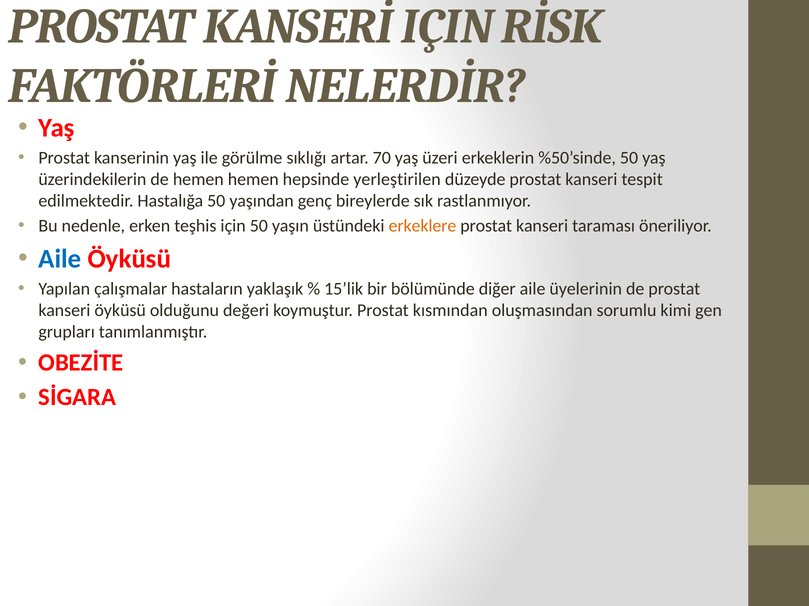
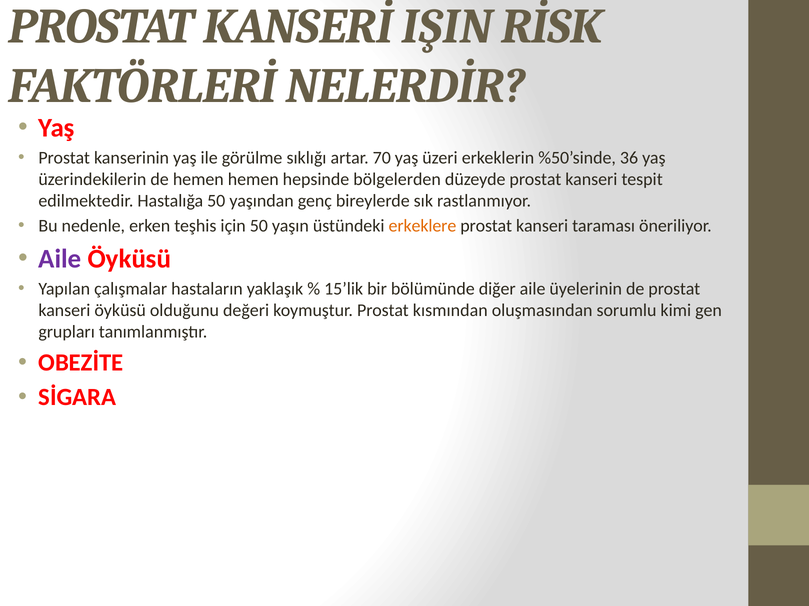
KANSERİ IÇIN: IÇIN -> IŞIN (447, 27)
%50’sinde 50: 50 -> 36 (629, 158)
yerleştirilen: yerleştirilen -> bölgelerden (397, 179)
Aile colour: blue -> purple (60, 259)
